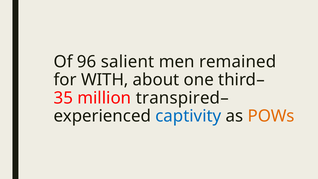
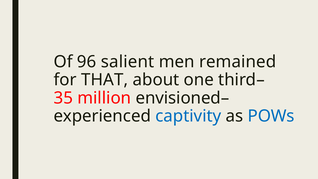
WITH: WITH -> THAT (105, 80)
transpired–: transpired– -> envisioned– (182, 98)
POWs colour: orange -> blue (271, 116)
